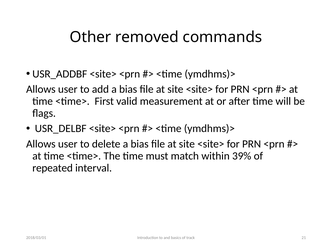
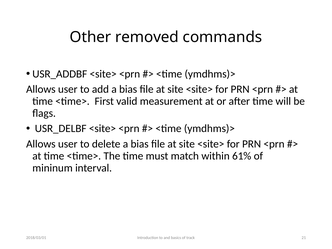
39%: 39% -> 61% (242, 156)
repeated: repeated -> mininum (53, 168)
